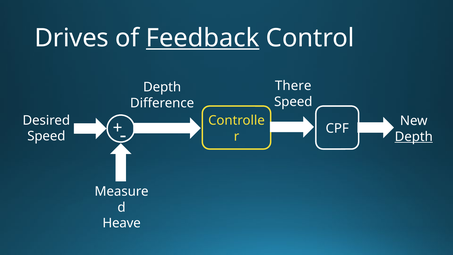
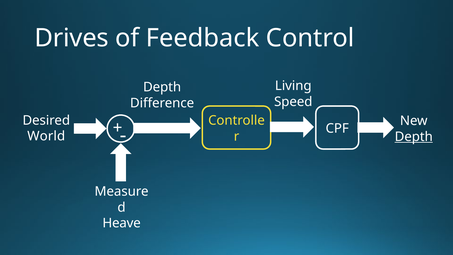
Feedback underline: present -> none (203, 38)
There: There -> Living (293, 86)
Speed: Speed -> World (46, 136)
